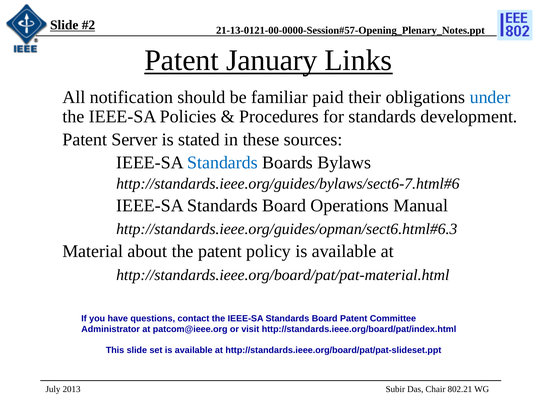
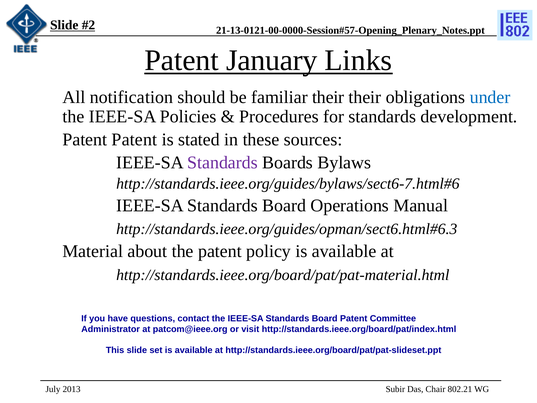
familiar paid: paid -> their (328, 97)
Patent Server: Server -> Patent (134, 140)
Standards colour: blue -> purple (223, 162)
